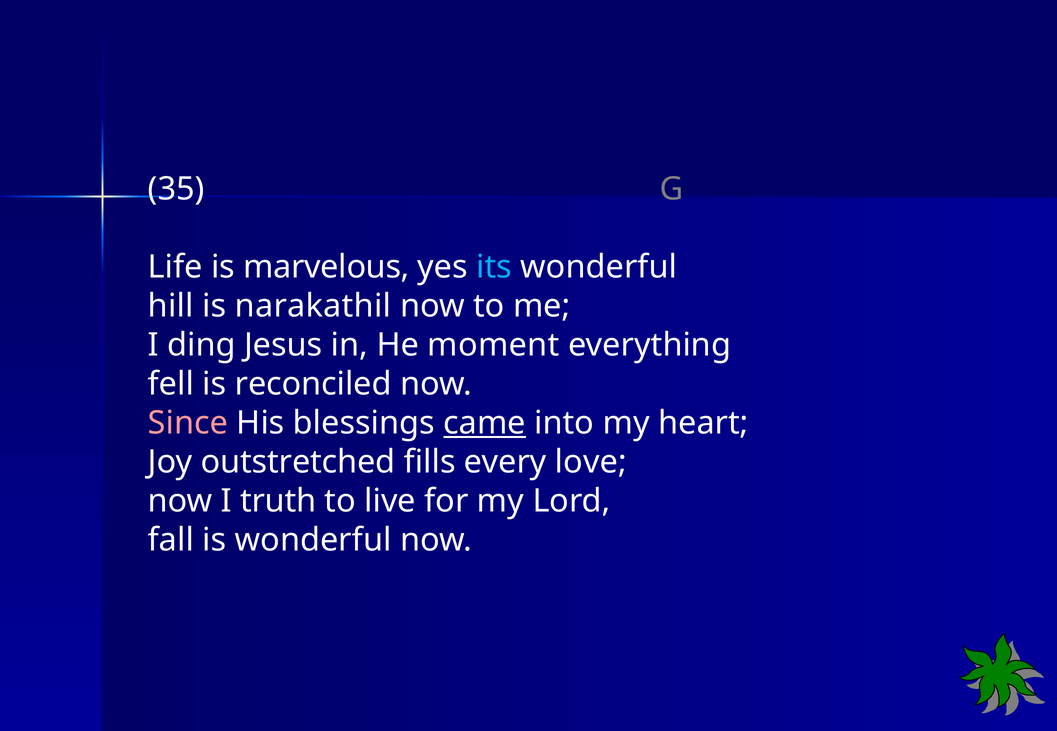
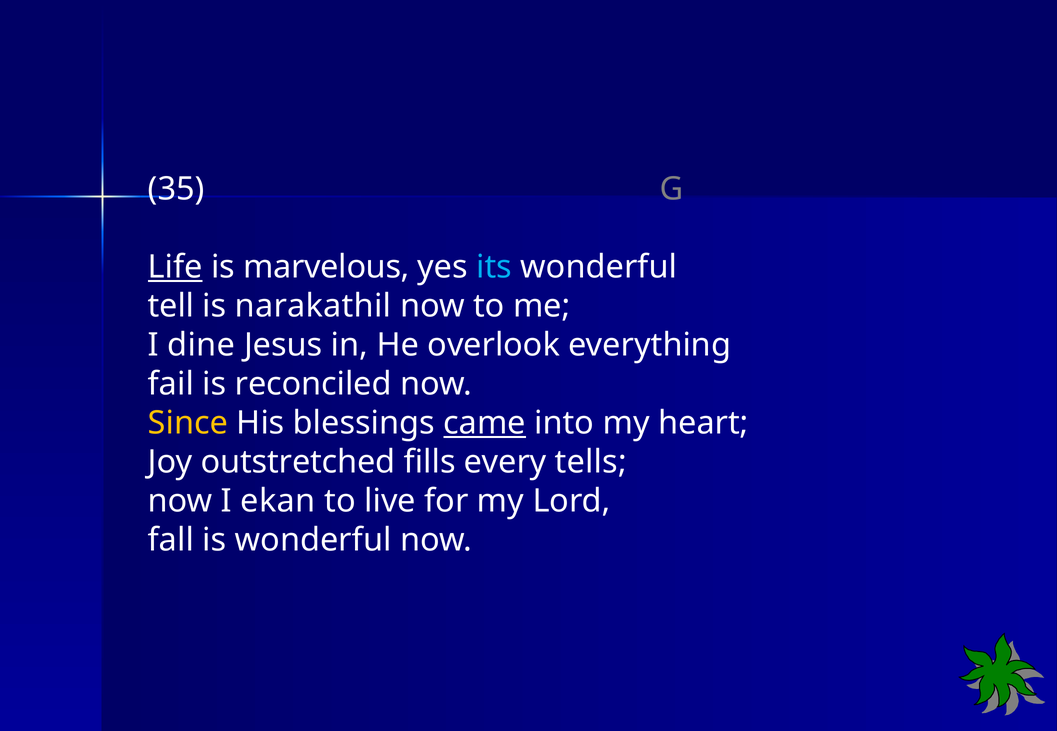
Life underline: none -> present (175, 267)
hill: hill -> tell (171, 306)
ding: ding -> dine (201, 345)
moment: moment -> overlook (494, 345)
fell: fell -> fail (171, 384)
Since colour: pink -> yellow (188, 423)
love: love -> tells (591, 462)
truth: truth -> ekan (278, 501)
